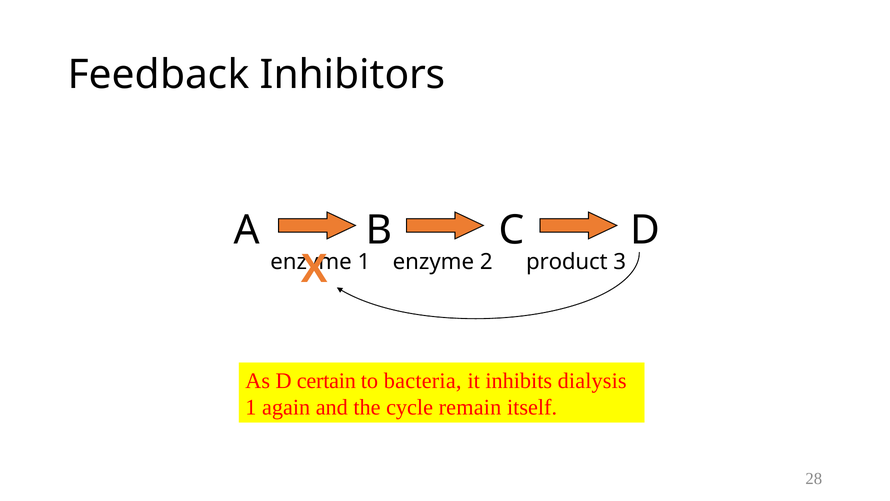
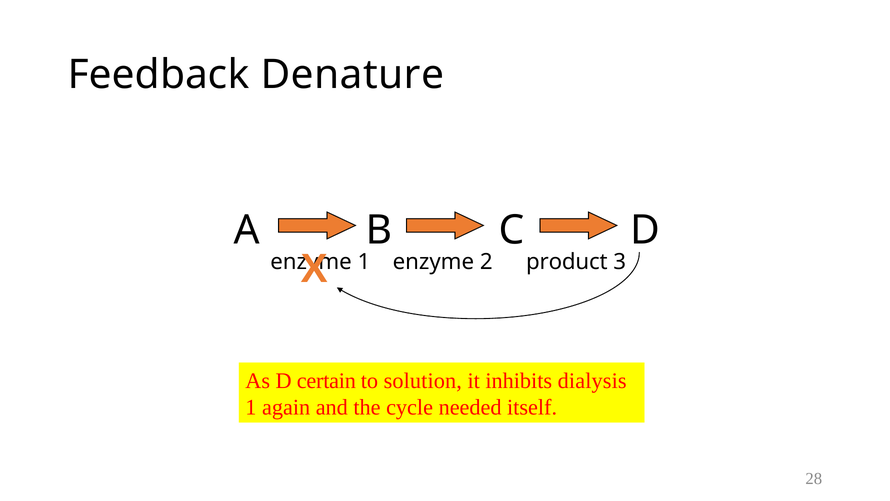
Inhibitors: Inhibitors -> Denature (352, 75)
bacteria: bacteria -> solution (423, 381)
remain: remain -> needed (470, 407)
